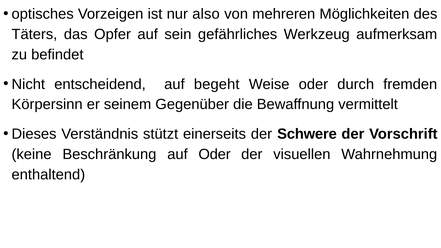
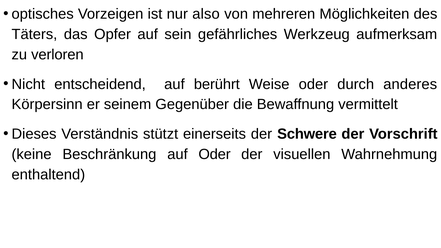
befindet: befindet -> verloren (57, 55)
begeht: begeht -> berührt (217, 84)
fremden: fremden -> anderes (410, 84)
